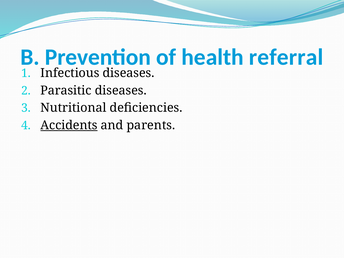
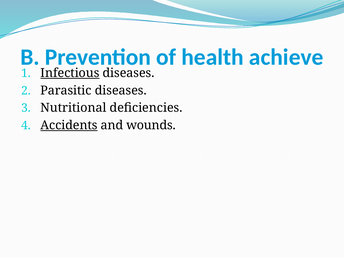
referral: referral -> achieve (286, 57)
Infectious underline: none -> present (70, 73)
parents: parents -> wounds (151, 125)
